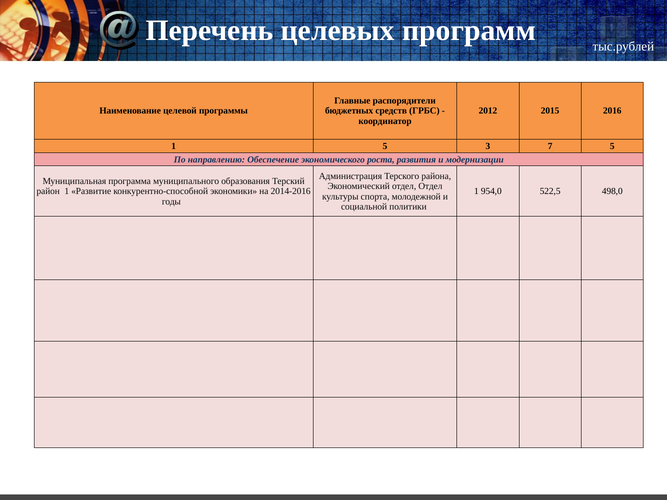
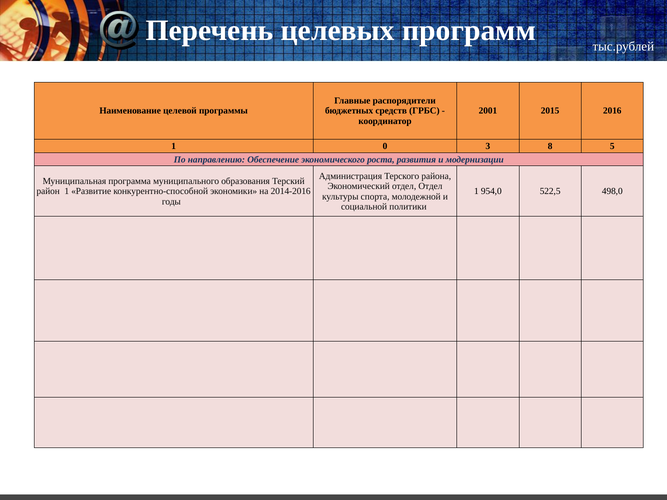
2012: 2012 -> 2001 (488, 111)
1 5: 5 -> 0 (385, 146)
7: 7 -> 8 (550, 146)
